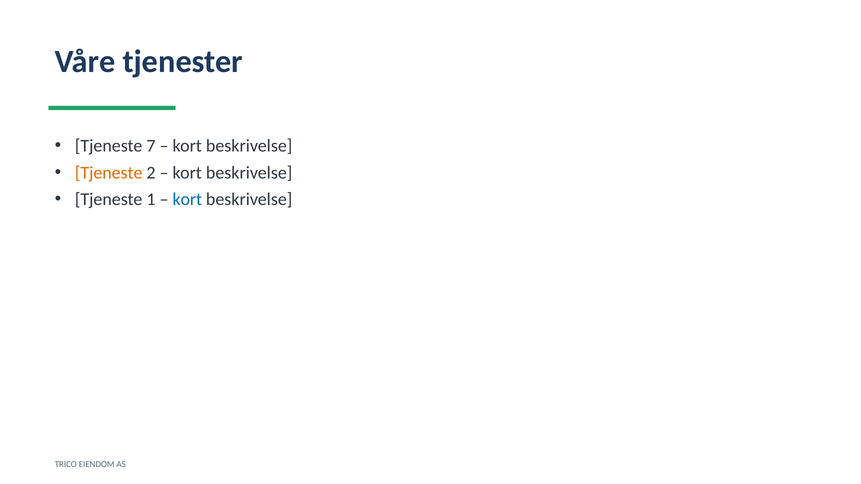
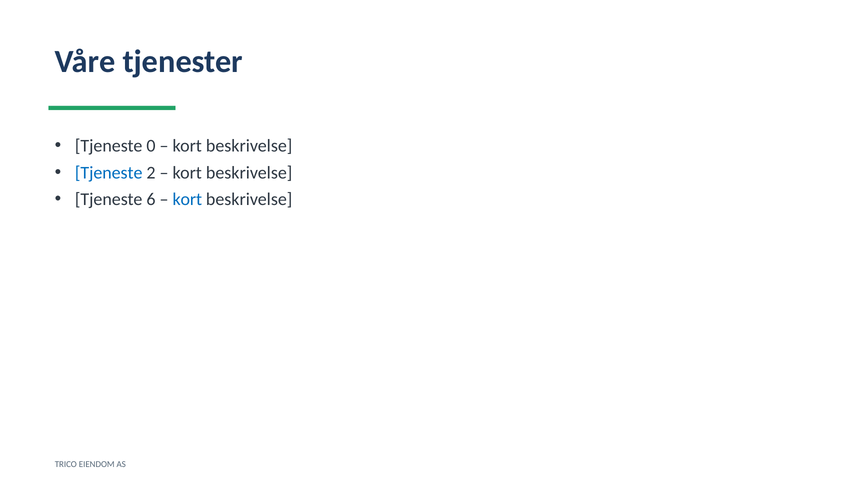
7: 7 -> 0 (151, 146)
Tjeneste colour: orange -> blue (109, 173)
1: 1 -> 6 (151, 200)
